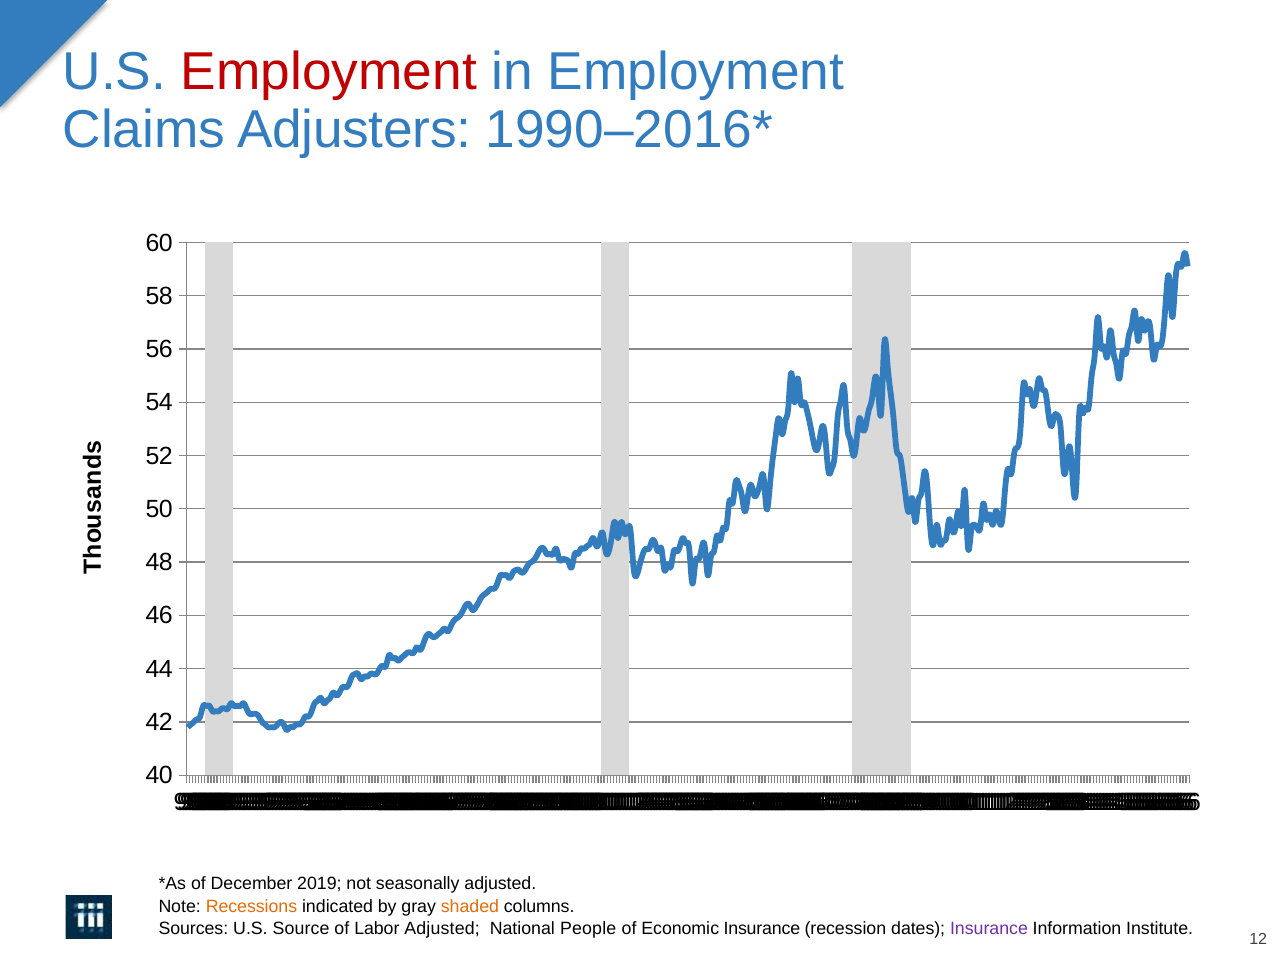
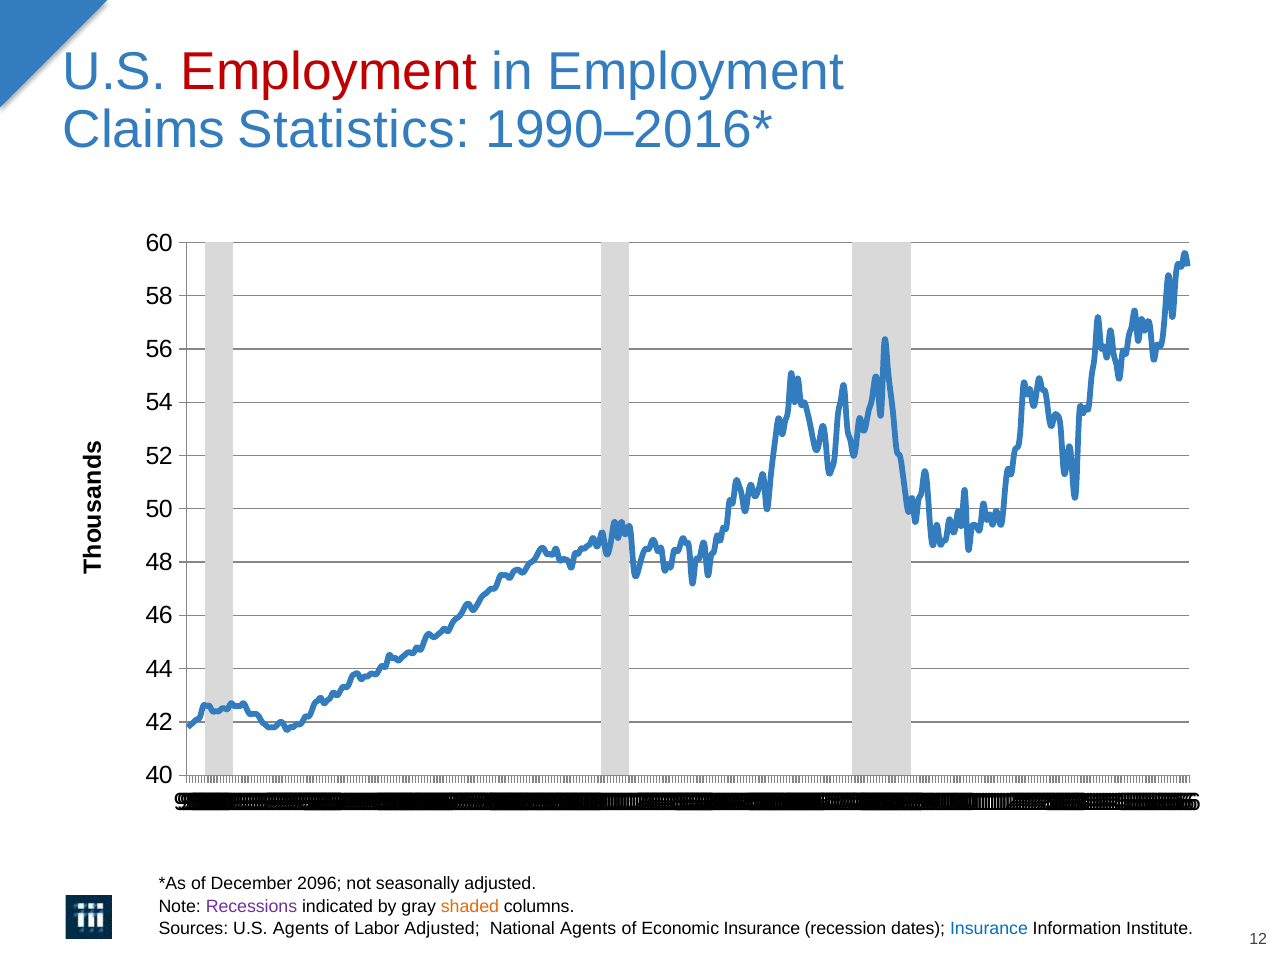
Adjusters: Adjusters -> Statistics (354, 130)
2019: 2019 -> 2096 (319, 884)
Recessions colour: orange -> purple (251, 906)
U.S Source: Source -> Agents (301, 929)
National People: People -> Agents (588, 929)
Insurance colour: purple -> blue (989, 929)
